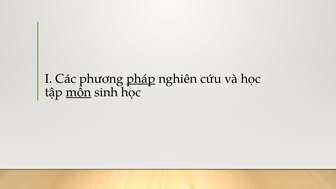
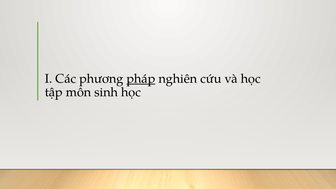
môn underline: present -> none (79, 92)
